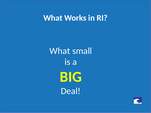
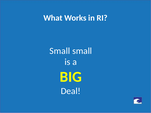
What: What -> Small (60, 51)
